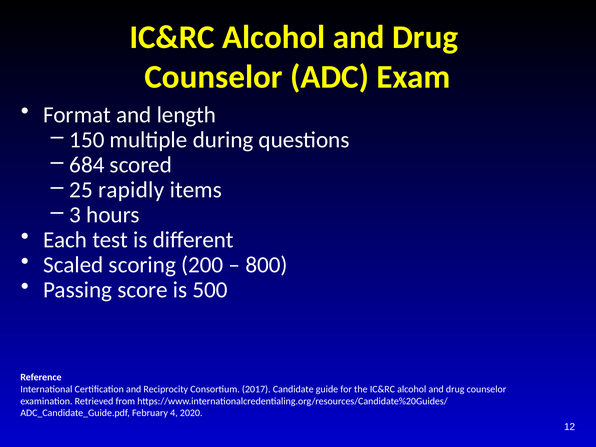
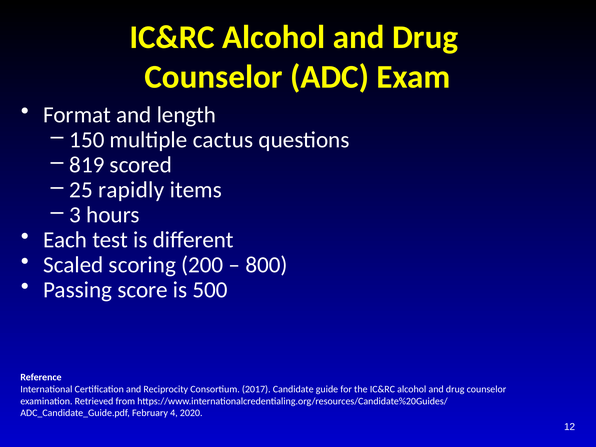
during: during -> cactus (223, 140)
684: 684 -> 819 (87, 165)
